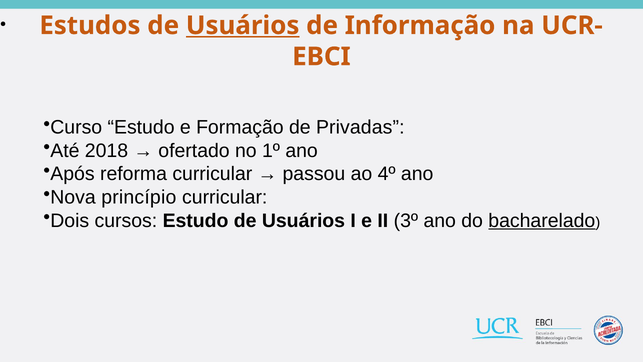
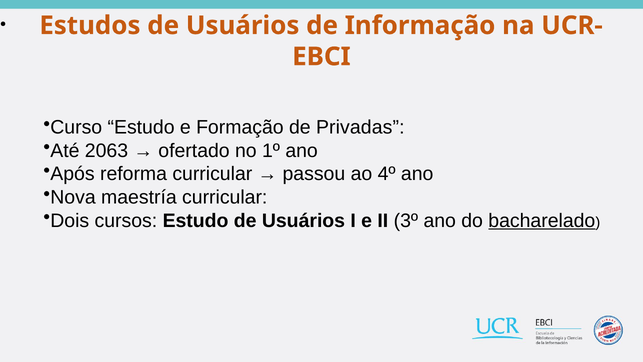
Usuários underline: present -> none (243, 25)
2018: 2018 -> 2063 (106, 151)
princípio: princípio -> maestría (139, 197)
